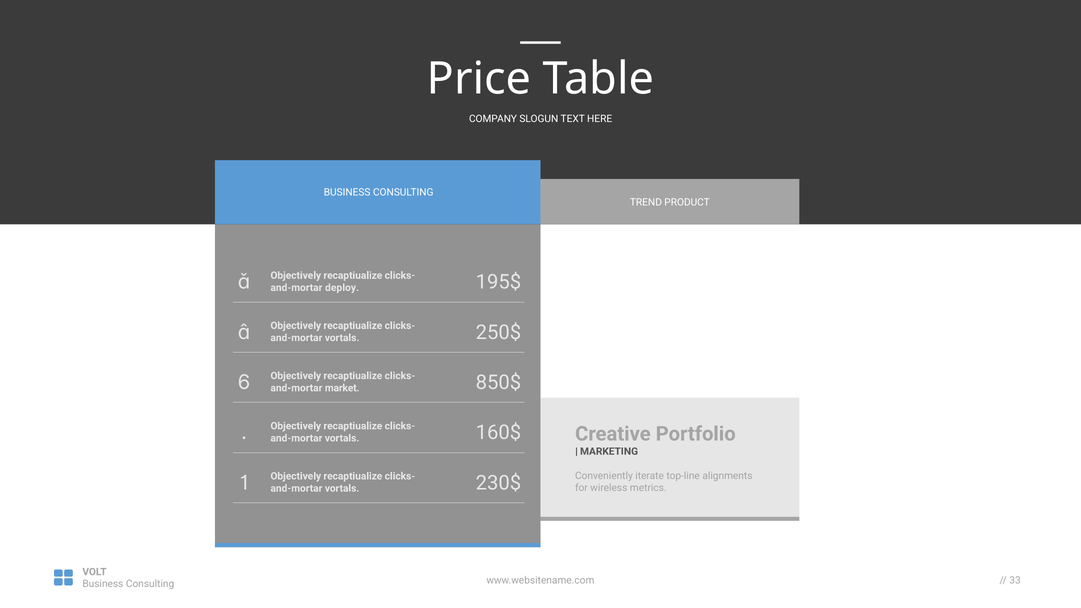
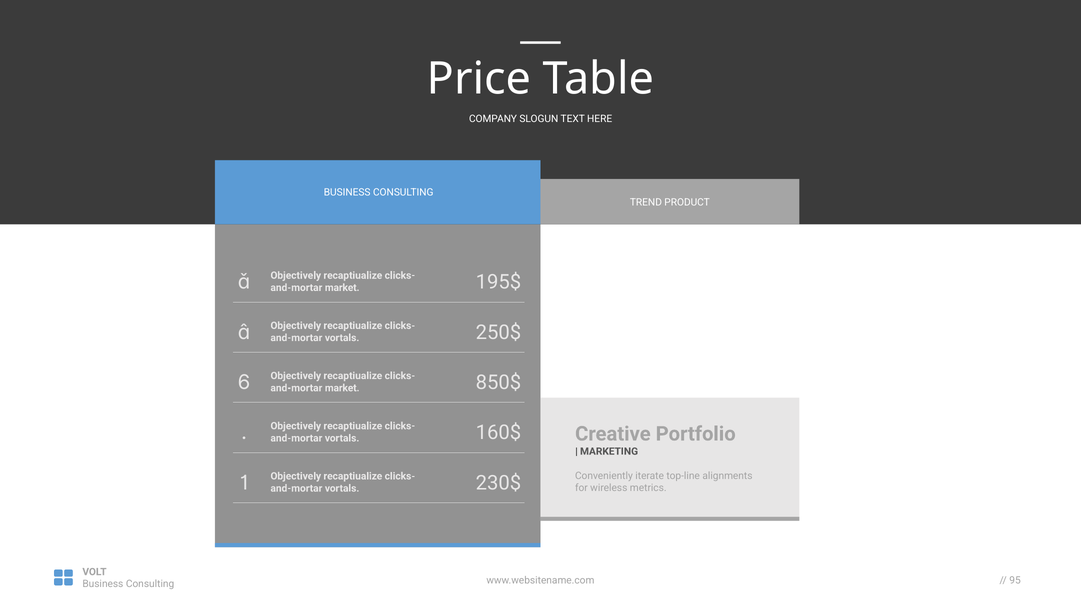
deploy: deploy -> market (342, 288)
33: 33 -> 95 (1015, 580)
